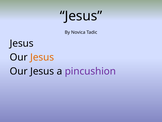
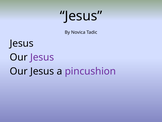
Jesus colour: orange -> purple (42, 57)
